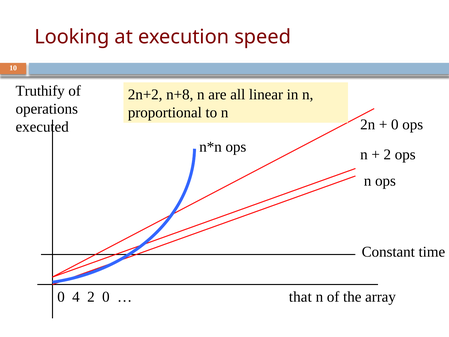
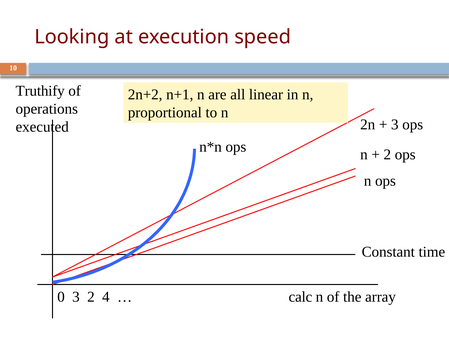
n+8: n+8 -> n+1 (180, 95)
0: 0 -> 3 (395, 124)
0 4: 4 -> 3 (76, 297)
2 0: 0 -> 4 (106, 297)
that: that -> calc (300, 297)
